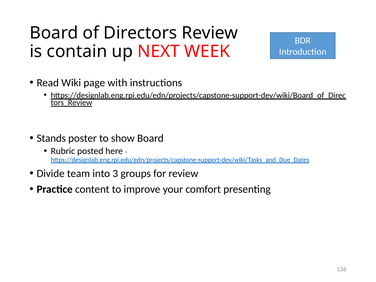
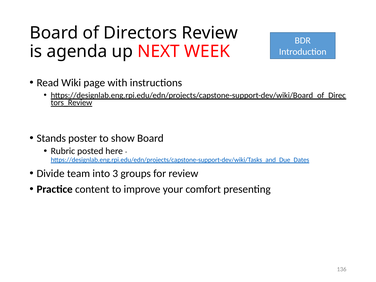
contain: contain -> agenda (77, 51)
